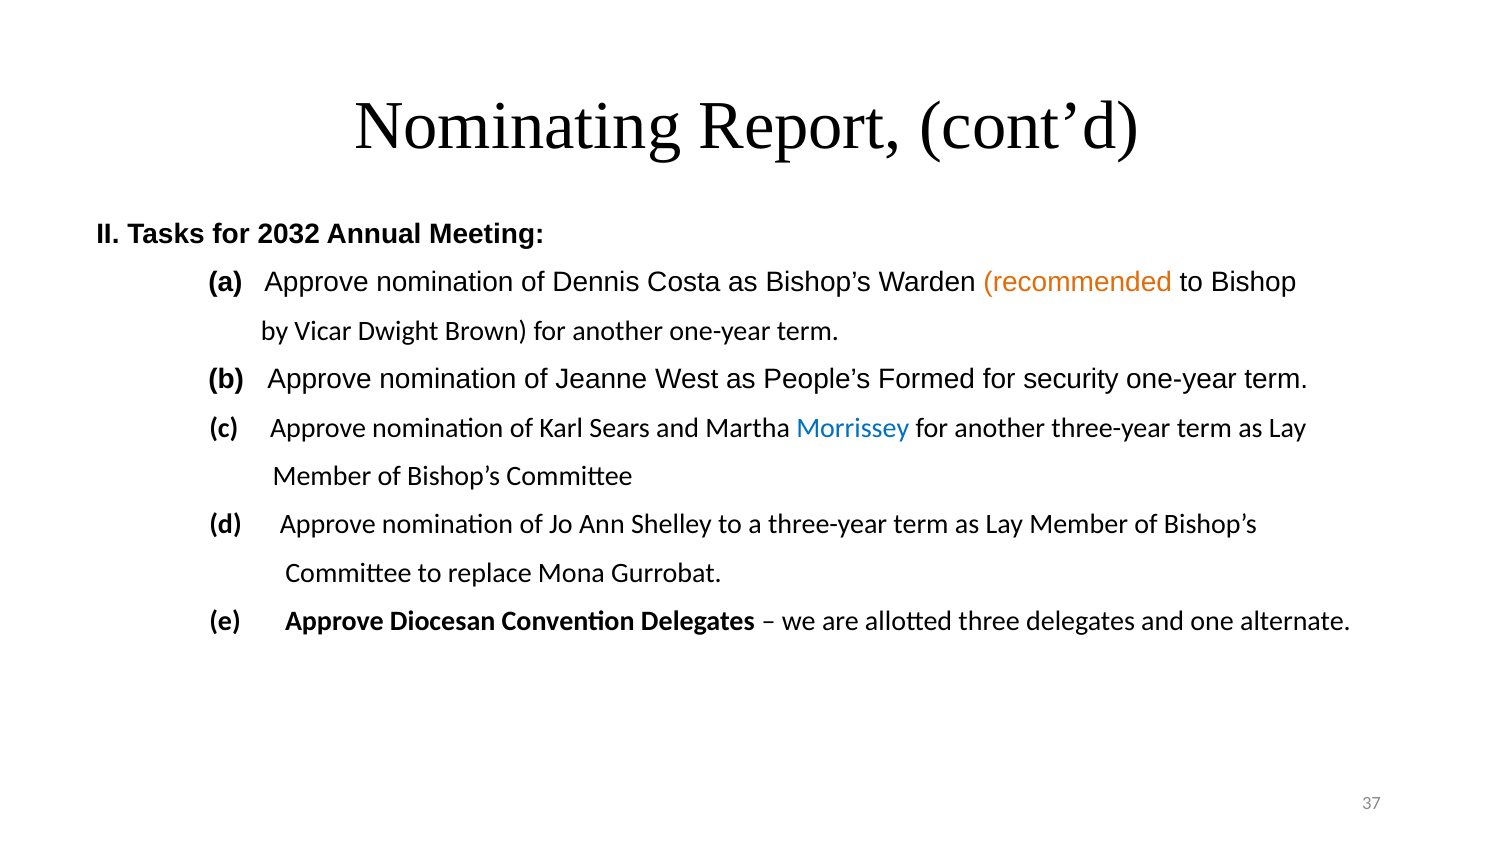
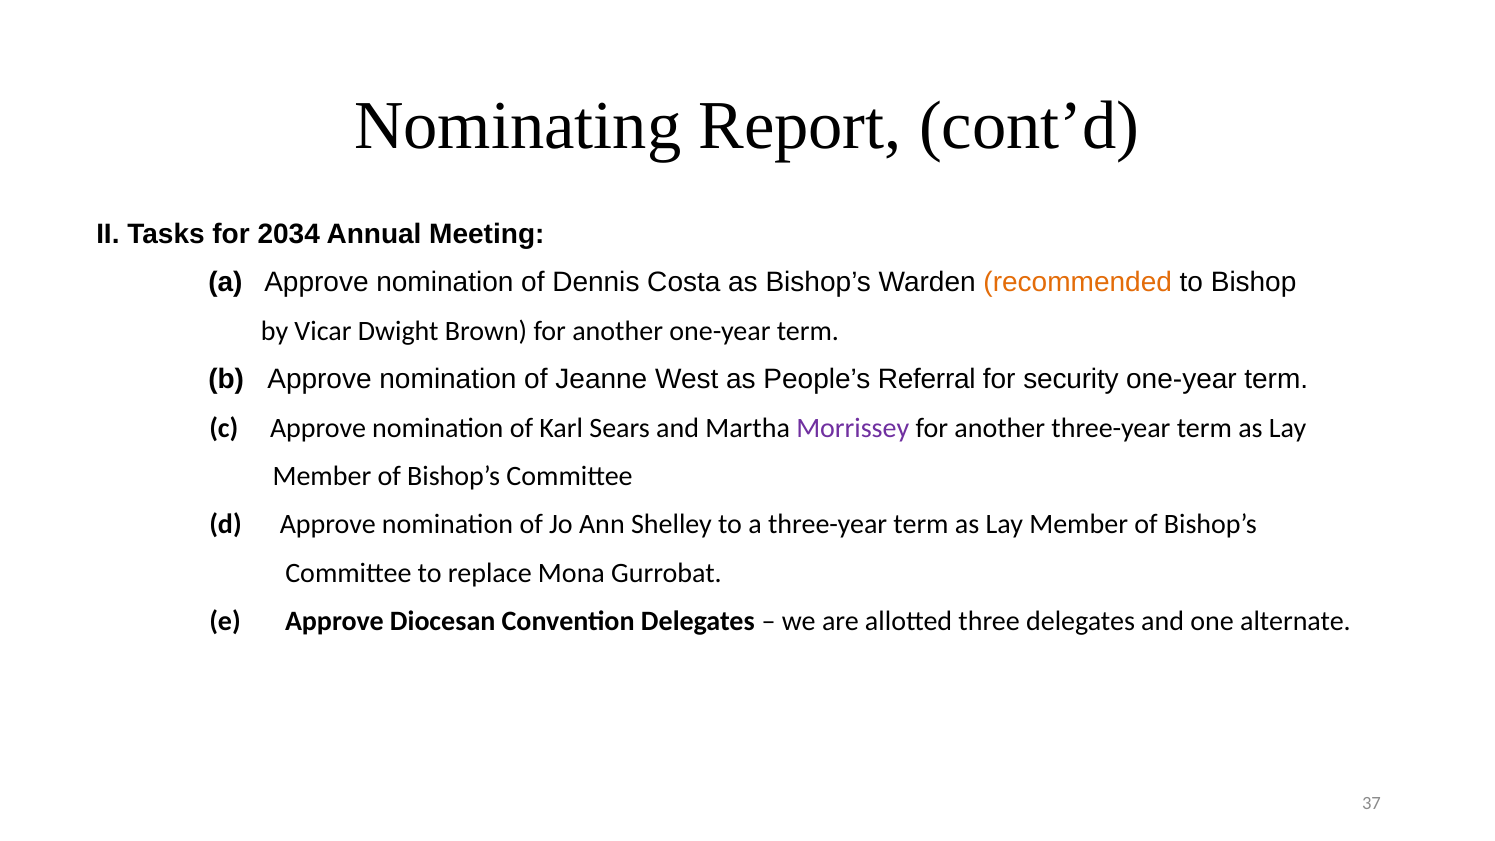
2032: 2032 -> 2034 (289, 234)
Formed: Formed -> Referral (927, 379)
Morrissey colour: blue -> purple (853, 428)
